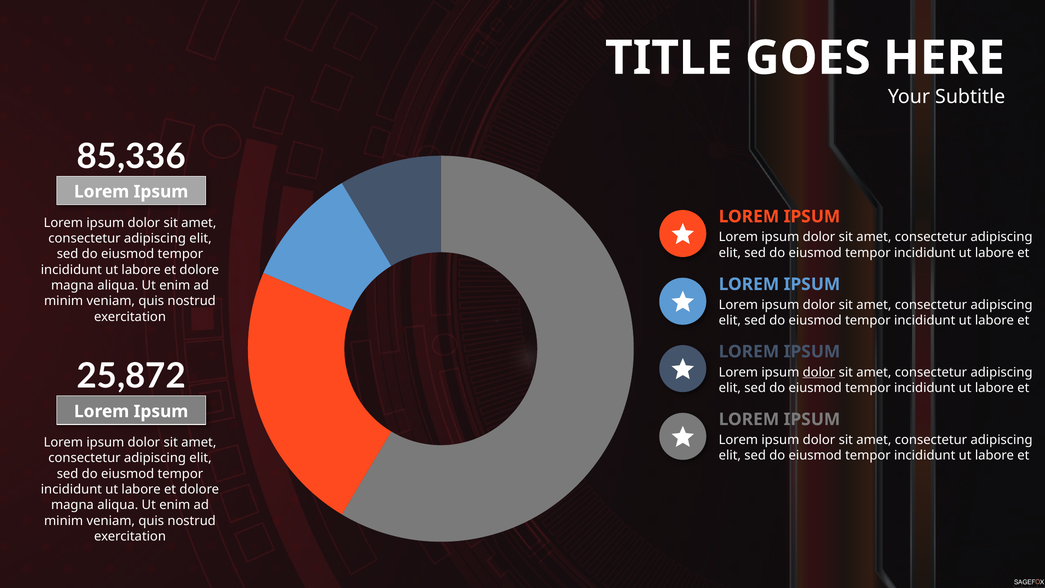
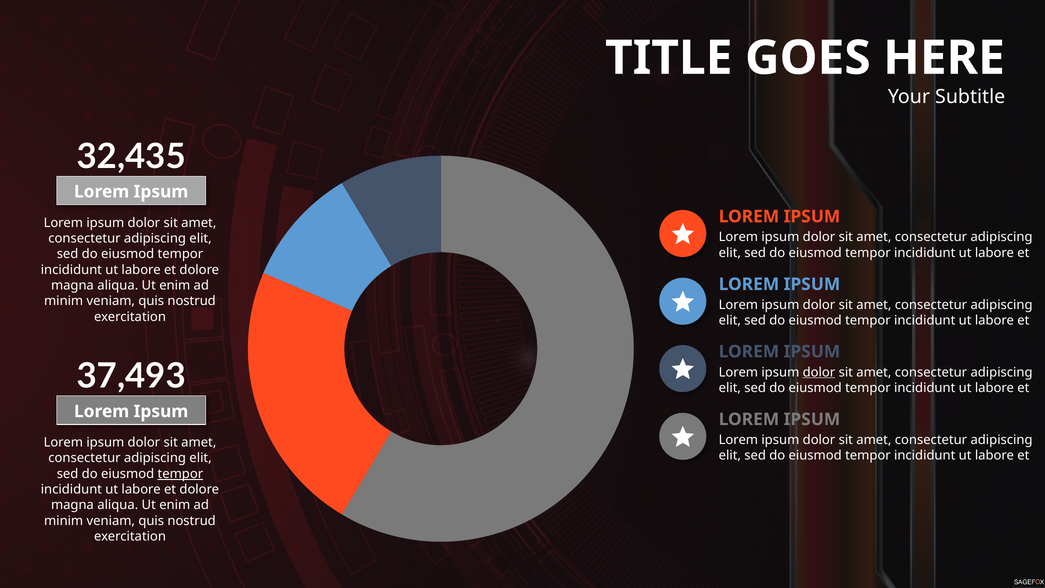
85,336: 85,336 -> 32,435 (131, 156)
25,872: 25,872 -> 37,493 (131, 376)
tempor underline: none -> present (180, 474)
